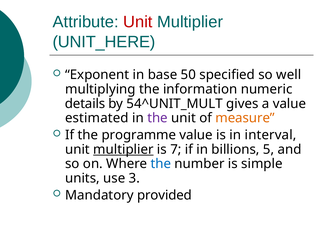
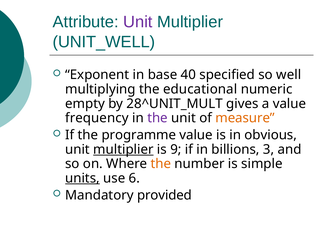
Unit colour: red -> purple (138, 22)
UNIT_HERE: UNIT_HERE -> UNIT_WELL (104, 42)
50: 50 -> 40 (188, 75)
information: information -> educational (200, 89)
details: details -> empty (85, 103)
54^UNIT_MULT: 54^UNIT_MULT -> 28^UNIT_MULT (175, 103)
estimated: estimated -> frequency (97, 118)
interval: interval -> obvious (271, 135)
7: 7 -> 9 (176, 149)
5: 5 -> 3 (269, 149)
the colour: blue -> orange (161, 163)
units underline: none -> present (82, 178)
3: 3 -> 6 (134, 178)
